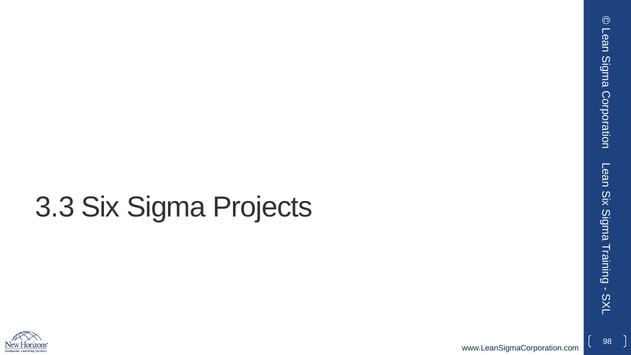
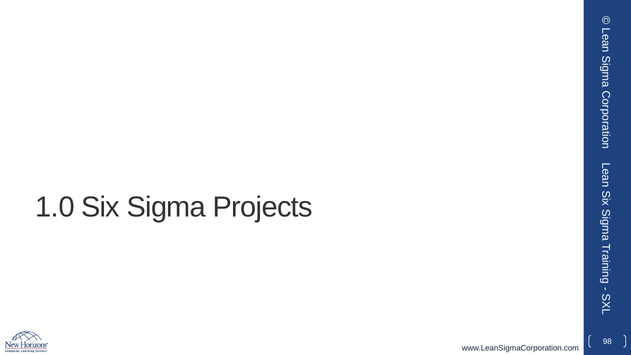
3.3: 3.3 -> 1.0 (55, 207)
